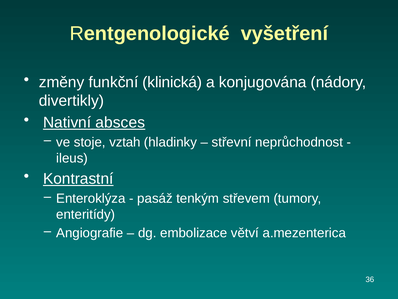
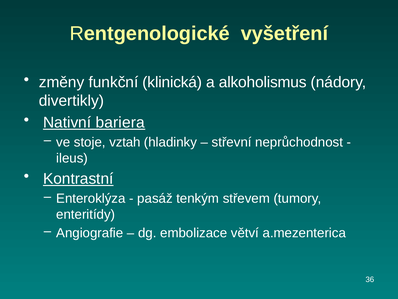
konjugována: konjugována -> alkoholismus (263, 82)
absces: absces -> bariera (120, 122)
